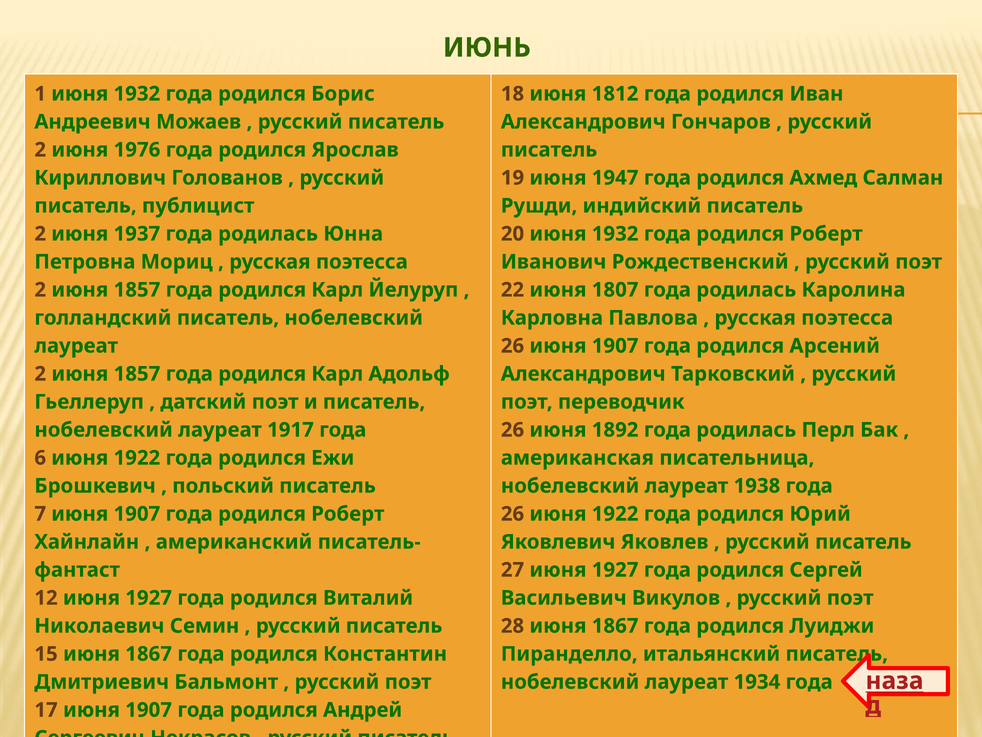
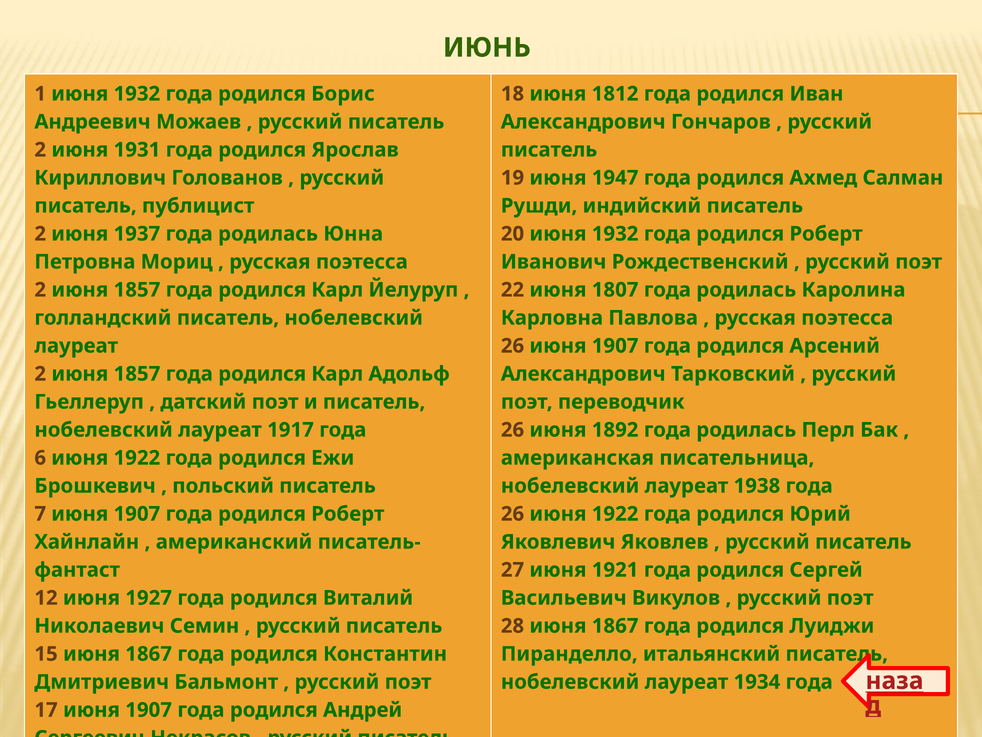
1976: 1976 -> 1931 (137, 150)
27 июня 1927: 1927 -> 1921 (615, 570)
